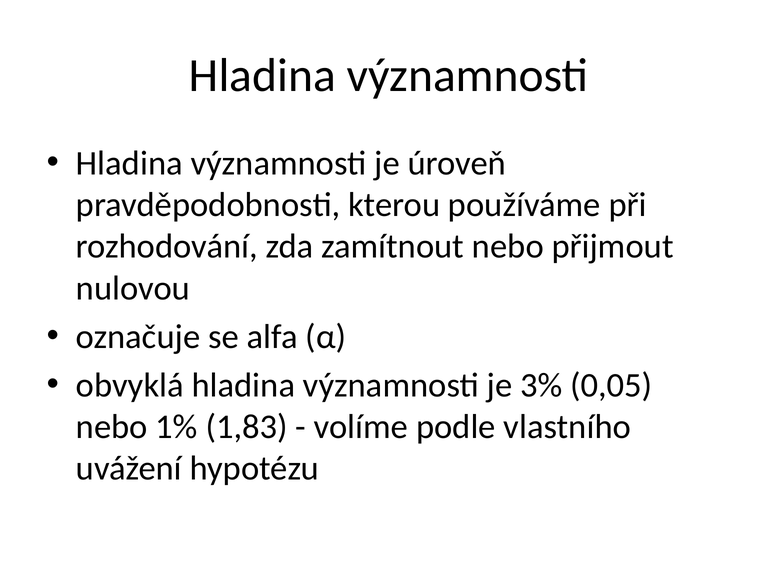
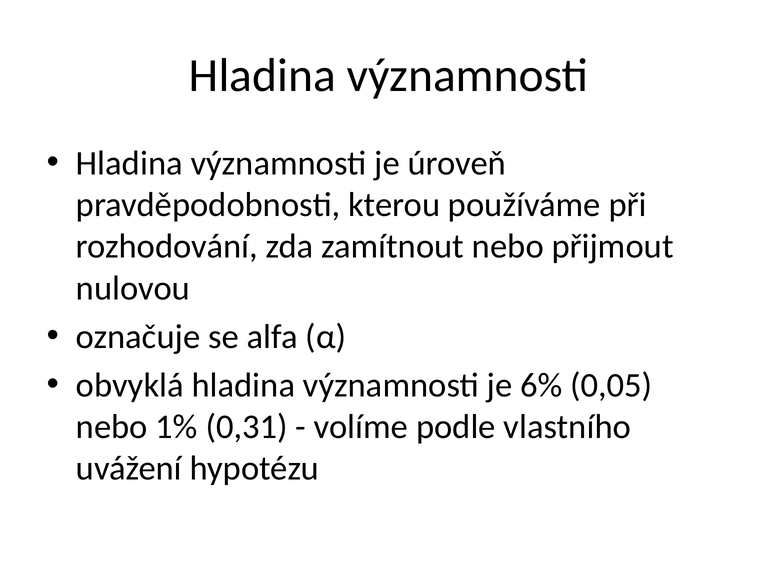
3%: 3% -> 6% (541, 385)
1,83: 1,83 -> 0,31 (247, 426)
